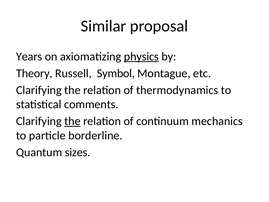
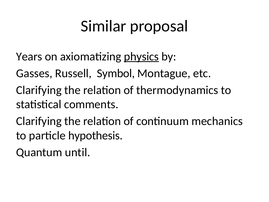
Theory: Theory -> Gasses (34, 73)
the underline: present -> none (72, 121)
borderline: borderline -> hypothesis (96, 135)
sizes: sizes -> until (78, 152)
